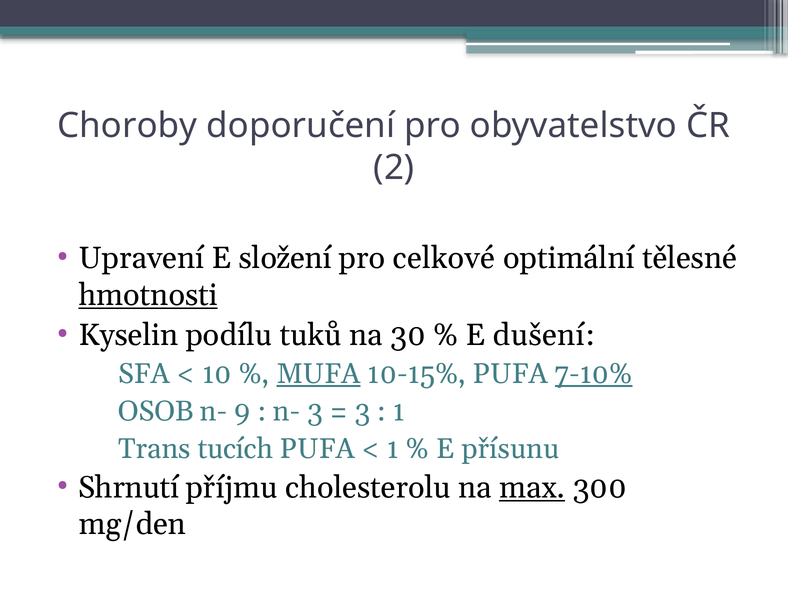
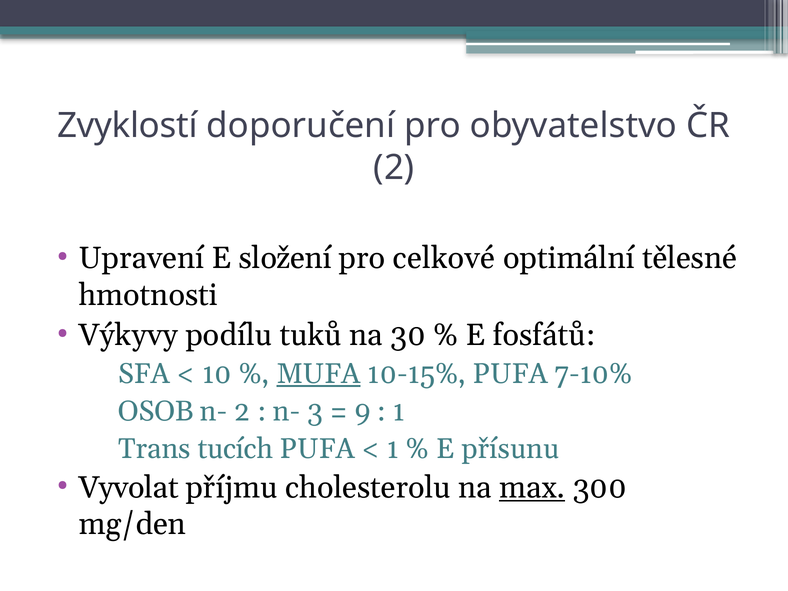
Choroby: Choroby -> Zvyklostí (127, 126)
hmotnosti underline: present -> none (148, 295)
Kyselin: Kyselin -> Výkyvy (128, 335)
dušení: dušení -> fosfátů (544, 335)
7-10% underline: present -> none (594, 374)
n- 9: 9 -> 2 (242, 411)
3: 3 -> 9 (363, 411)
Shrnutí: Shrnutí -> Vyvolat (129, 488)
